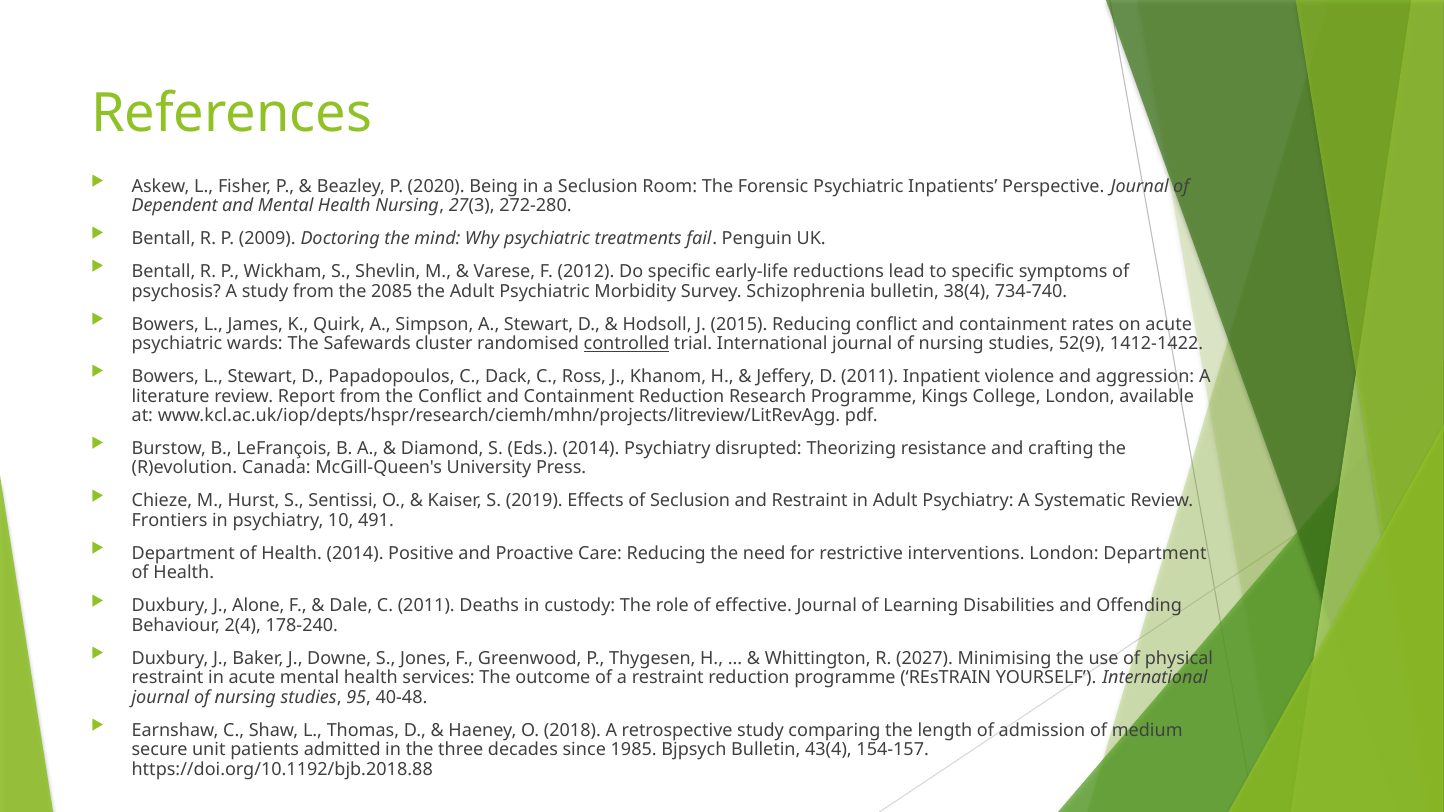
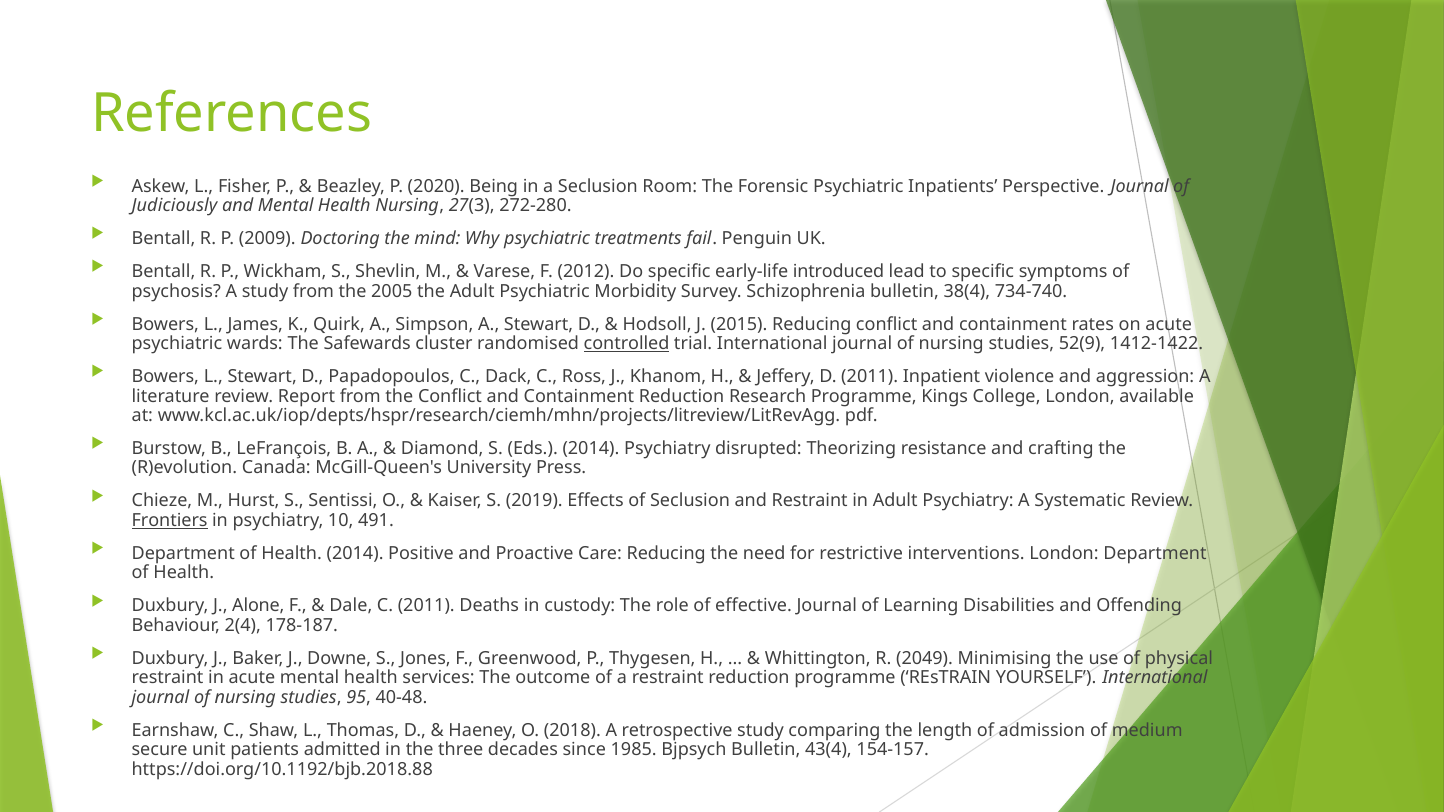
Dependent: Dependent -> Judiciously (175, 206)
reductions: reductions -> introduced (839, 272)
2085: 2085 -> 2005 (392, 291)
Frontiers underline: none -> present (170, 521)
178-240: 178-240 -> 178-187 (302, 626)
2027: 2027 -> 2049 (925, 659)
